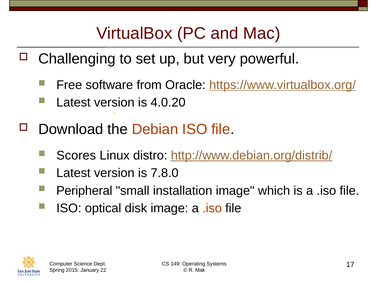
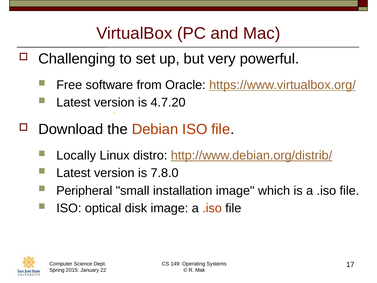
4.0.20: 4.0.20 -> 4.7.20 (168, 102)
Scores: Scores -> Locally (76, 155)
